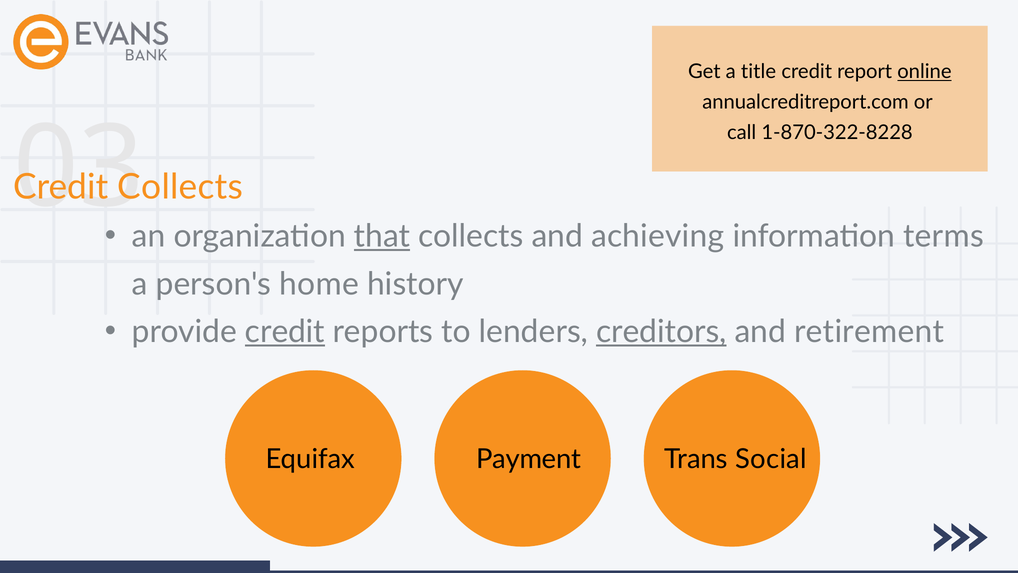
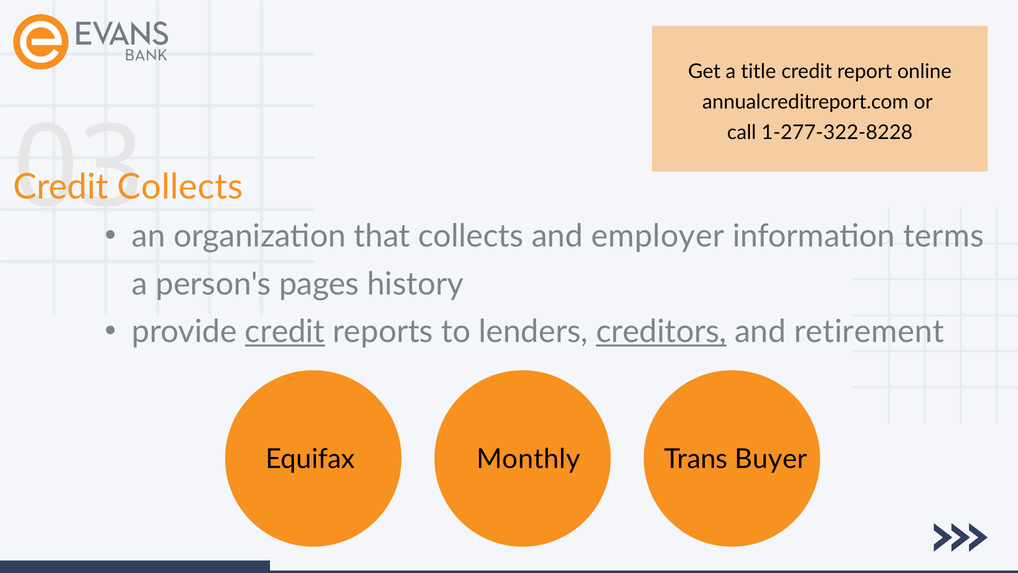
online underline: present -> none (924, 72)
1-870-322-8228: 1-870-322-8228 -> 1-277-322-8228 (837, 132)
that underline: present -> none (382, 236)
achieving: achieving -> employer (658, 236)
home: home -> pages (319, 284)
Payment: Payment -> Monthly (528, 459)
Social: Social -> Buyer (771, 459)
